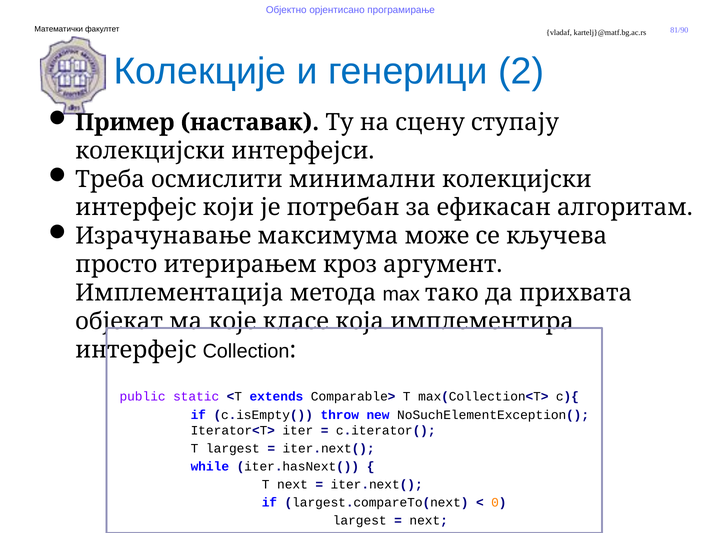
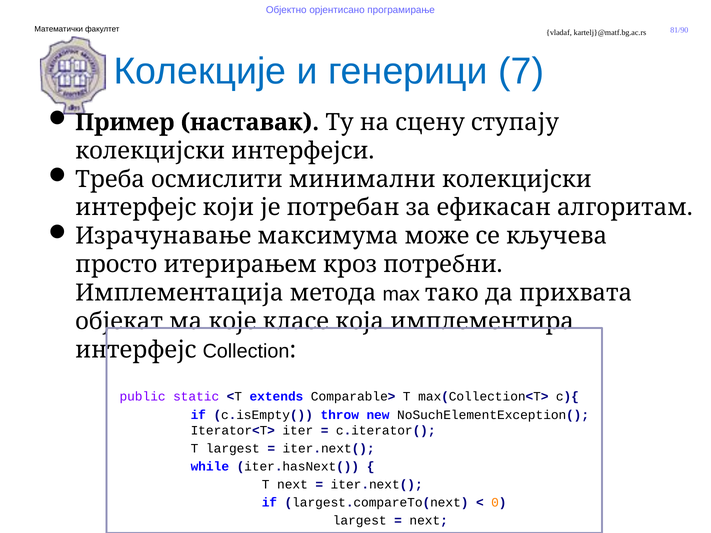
2: 2 -> 7 (521, 71)
аргумент: аргумент -> потребни (443, 265)
